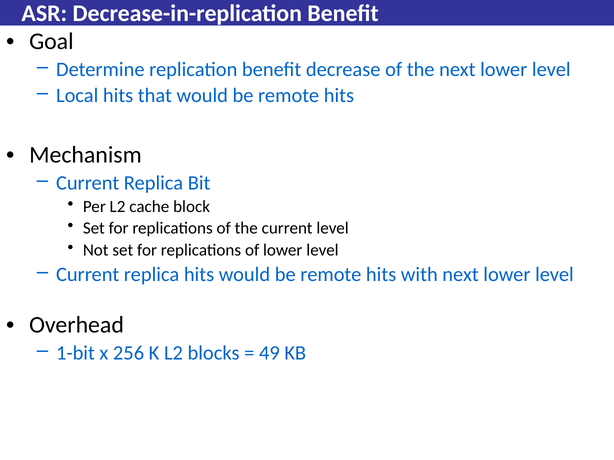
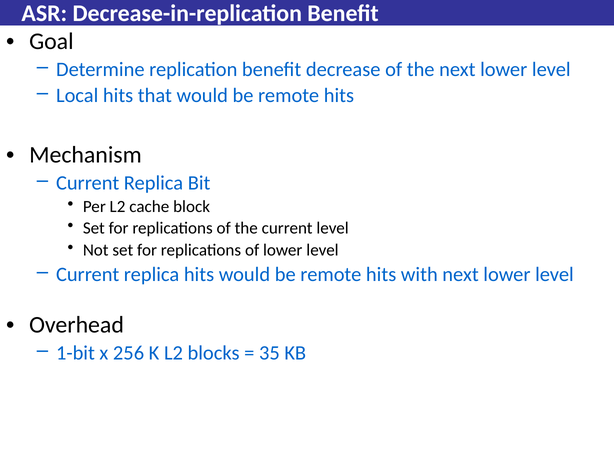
49: 49 -> 35 (269, 353)
